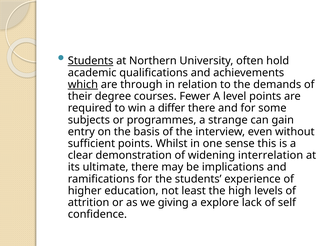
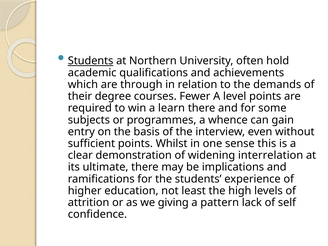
which underline: present -> none (83, 84)
differ: differ -> learn (171, 108)
strange: strange -> whence (228, 120)
explore: explore -> pattern (220, 203)
